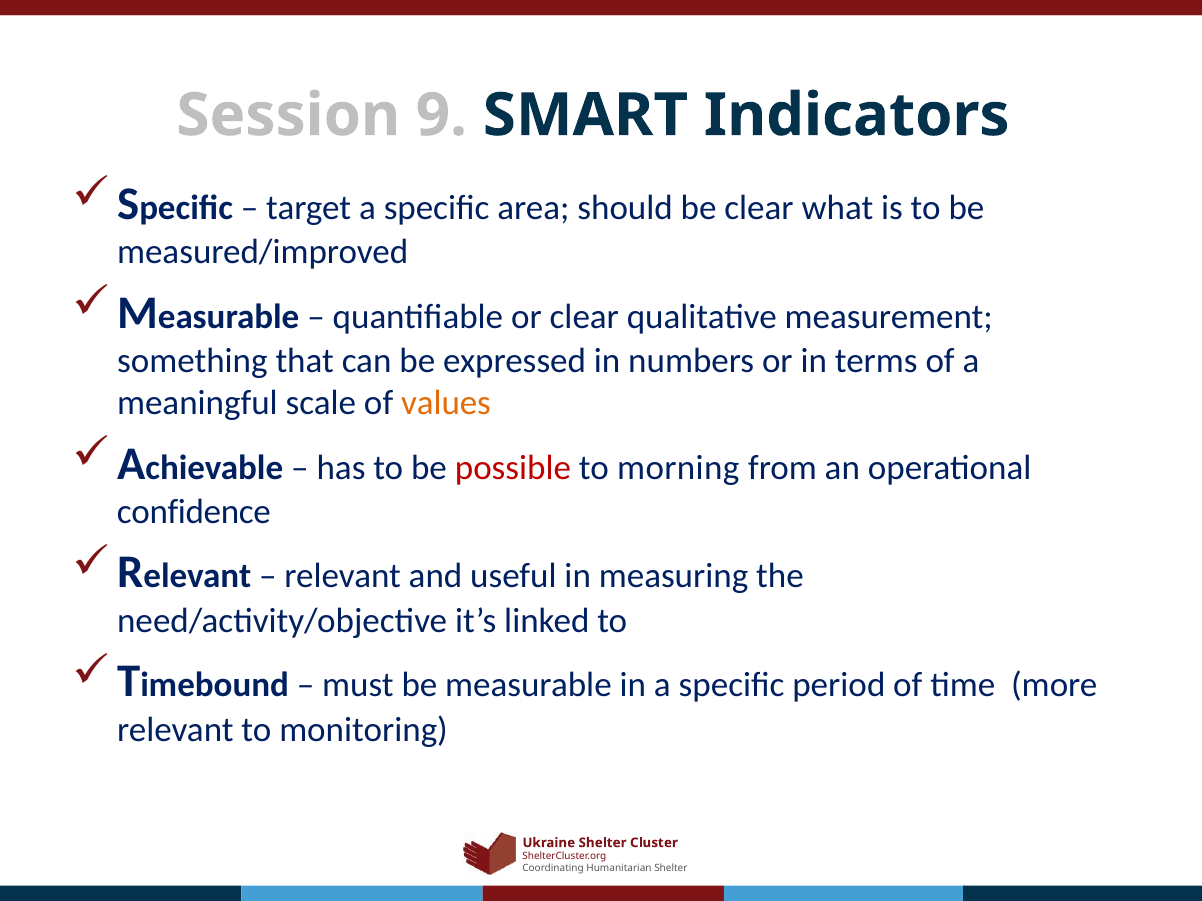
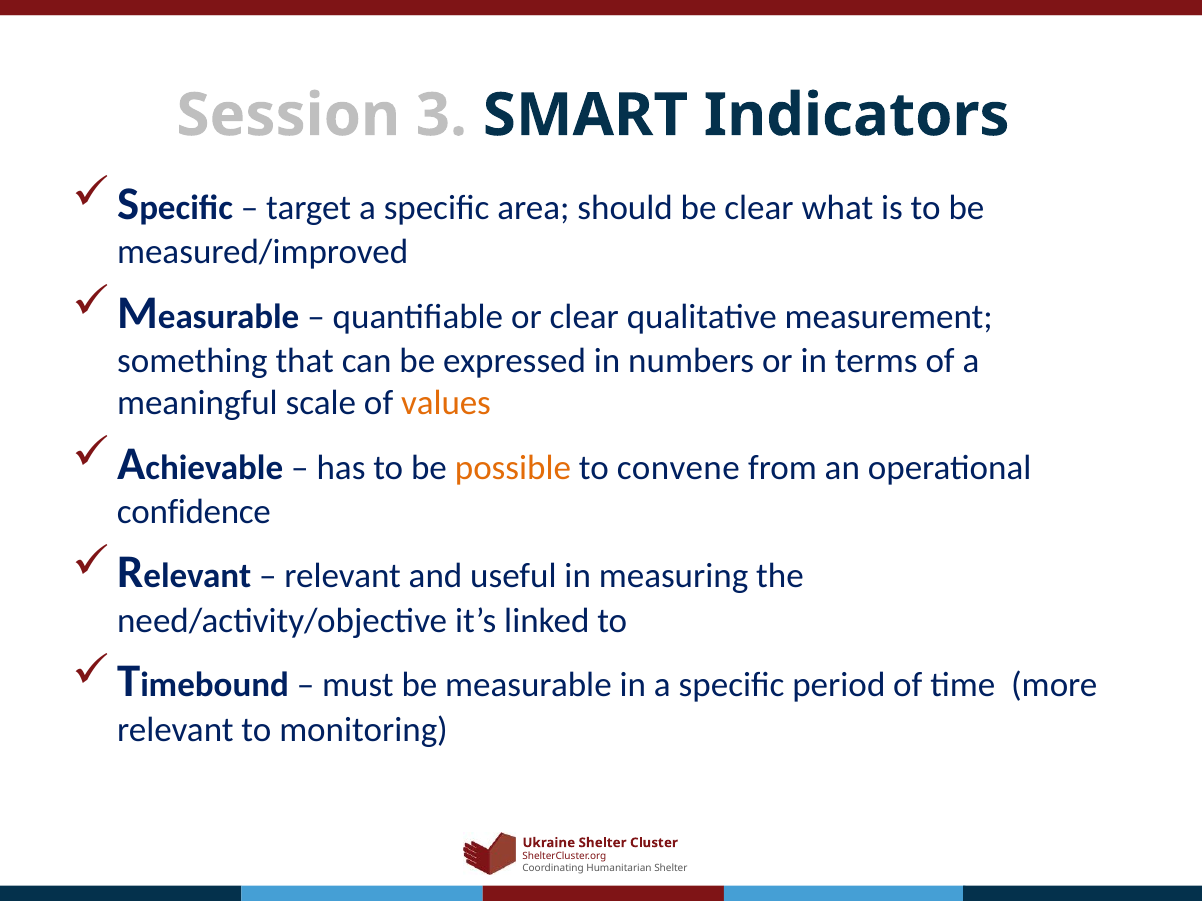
9: 9 -> 3 (441, 115)
possible colour: red -> orange (513, 468)
morning: morning -> convene (678, 468)
